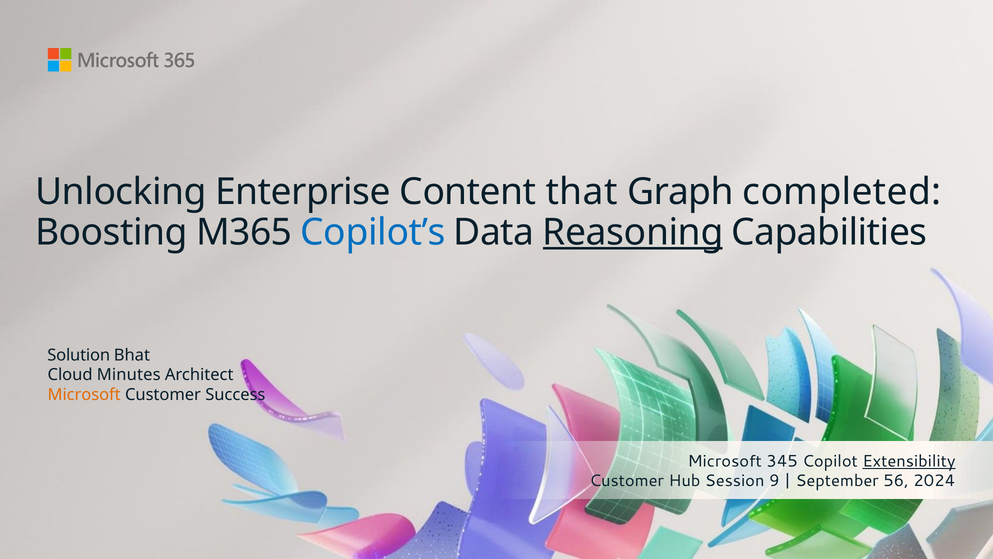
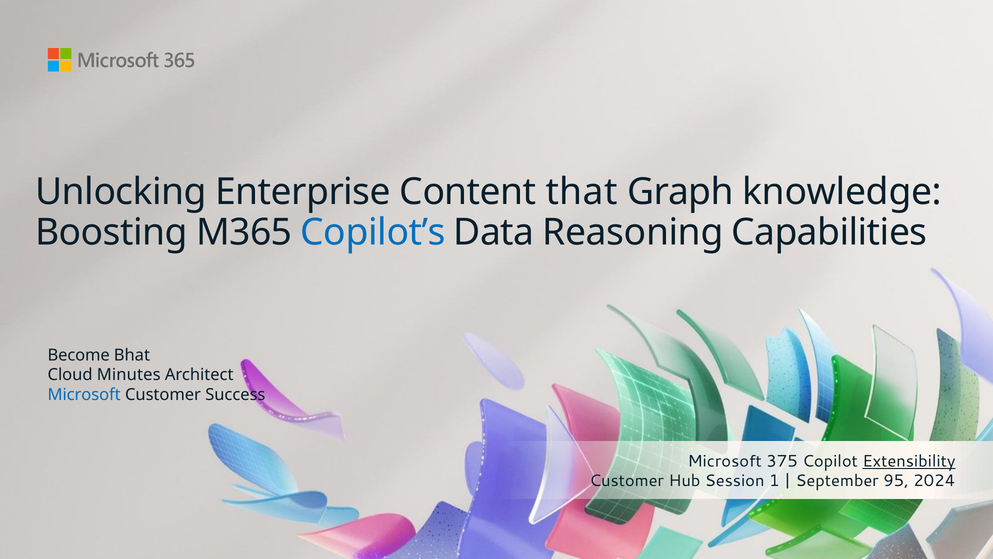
completed: completed -> knowledge (842, 192)
Reasoning underline: present -> none (633, 232)
Solution: Solution -> Become (79, 355)
Microsoft colour: orange -> blue (84, 395)
345: 345 -> 375 (782, 461)
9: 9 -> 1 (774, 481)
56: 56 -> 95 (896, 481)
